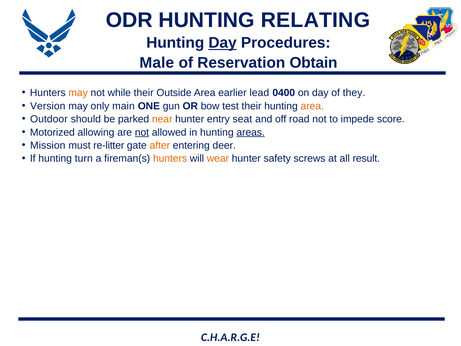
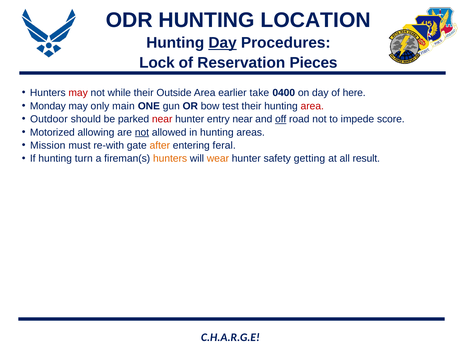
RELATING: RELATING -> LOCATION (316, 20)
Male: Male -> Lock (157, 63)
Obtain: Obtain -> Pieces (313, 63)
may colour: orange -> red (78, 93)
lead: lead -> take (259, 93)
they: they -> here (354, 93)
Version: Version -> Monday (48, 106)
area colour: orange -> red (312, 106)
near colour: orange -> red (162, 119)
entry seat: seat -> near (243, 119)
off underline: none -> present (281, 119)
areas underline: present -> none (251, 132)
re-litter: re-litter -> re-with (109, 145)
deer: deer -> feral (224, 145)
screws: screws -> getting (309, 158)
